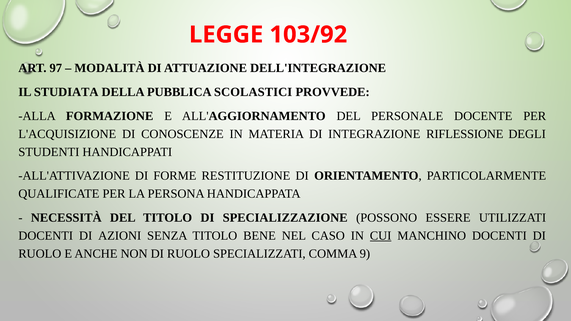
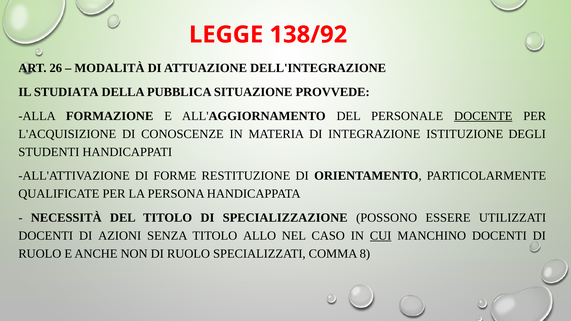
103/92: 103/92 -> 138/92 (308, 35)
97: 97 -> 26 (56, 68)
SCOLASTICI: SCOLASTICI -> SITUAZIONE (253, 92)
DOCENTE underline: none -> present (483, 116)
RIFLESSIONE: RIFLESSIONE -> ISTITUZIONE (465, 134)
BENE: BENE -> ALLO (260, 236)
9: 9 -> 8 (365, 254)
